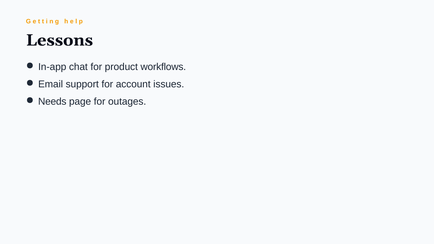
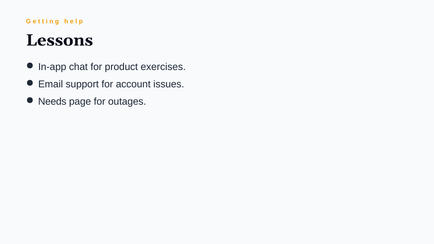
workflows: workflows -> exercises (163, 67)
